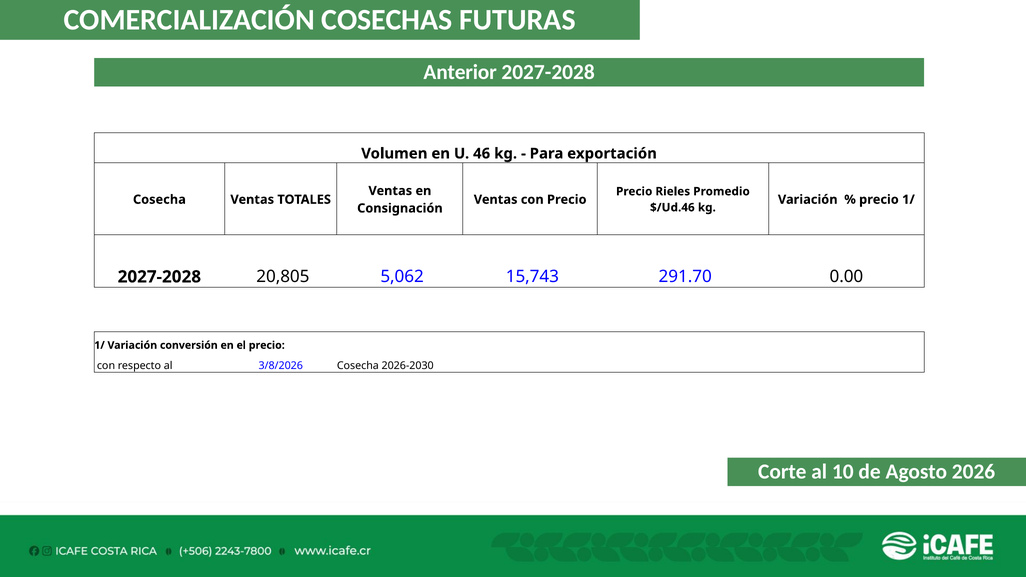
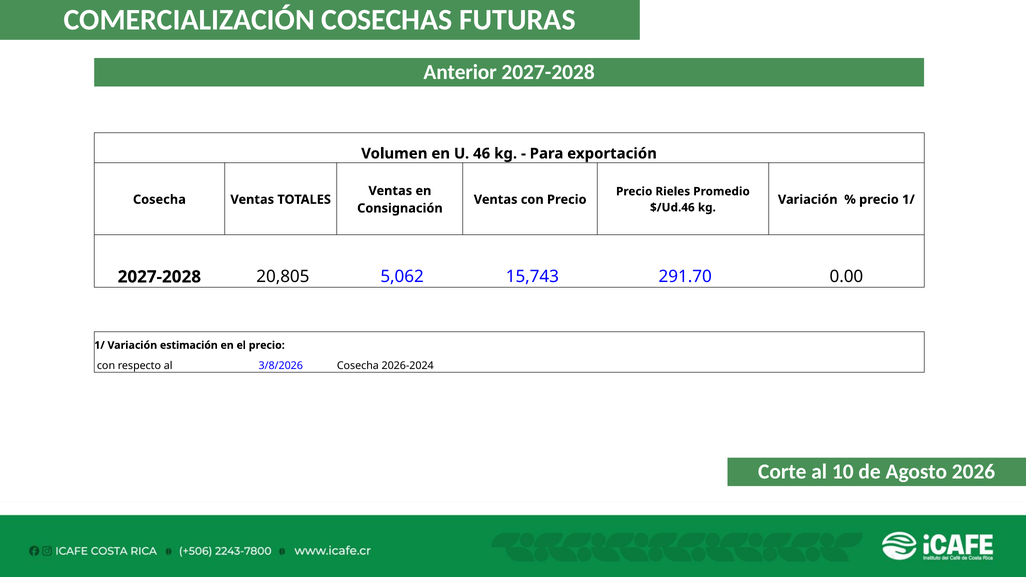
conversión: conversión -> estimación (189, 345)
2026-2030: 2026-2030 -> 2026-2024 (408, 366)
